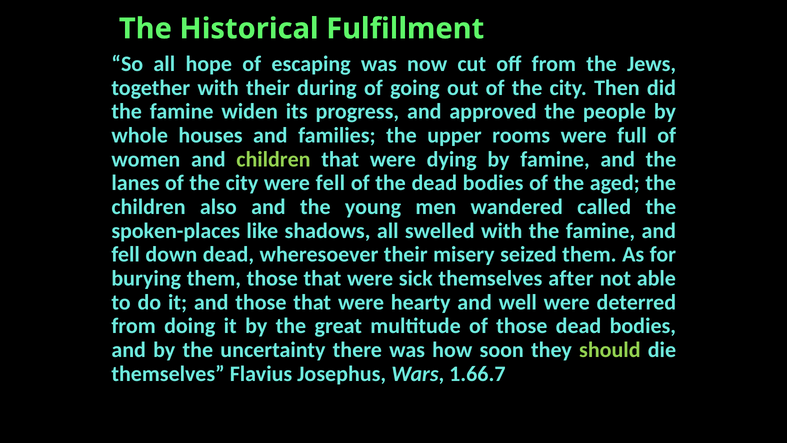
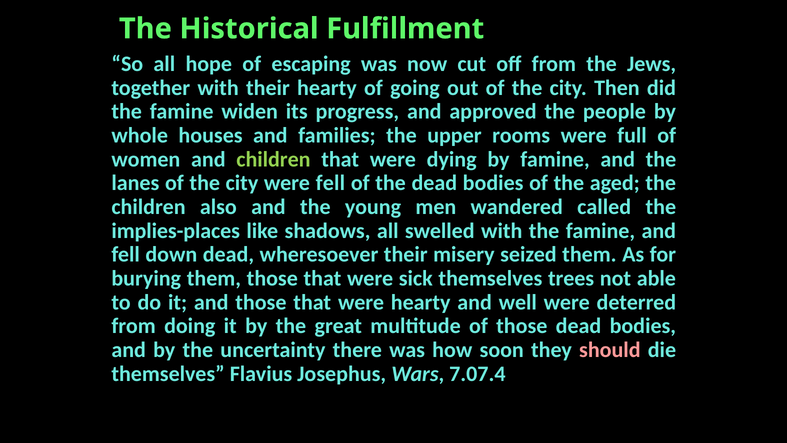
their during: during -> hearty (327, 88)
spoken-places: spoken-places -> implies-places (176, 231)
after: after -> trees (571, 278)
should colour: light green -> pink (610, 350)
1.66.7: 1.66.7 -> 7.07.4 (477, 374)
